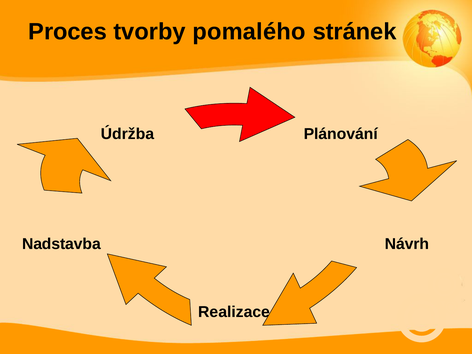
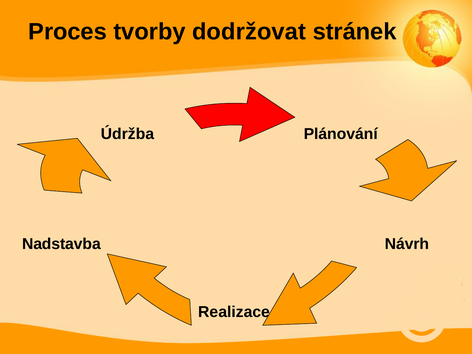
pomalého: pomalého -> dodržovat (249, 32)
